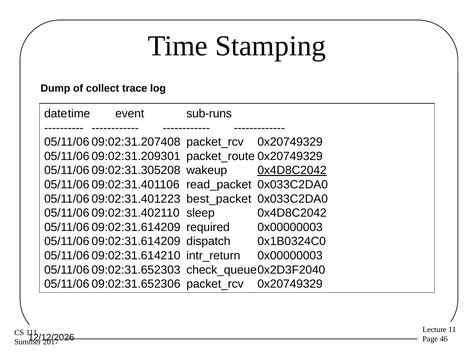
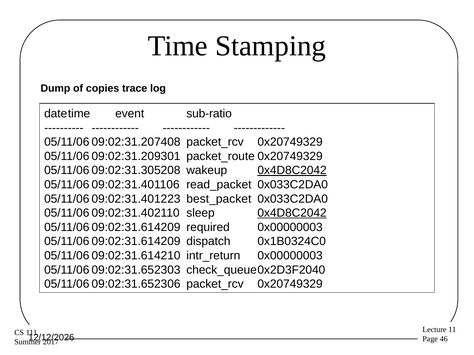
collect: collect -> copies (103, 88)
sub-runs: sub-runs -> sub-ratio (209, 114)
0x4D8C2042 underline: none -> present (292, 213)
